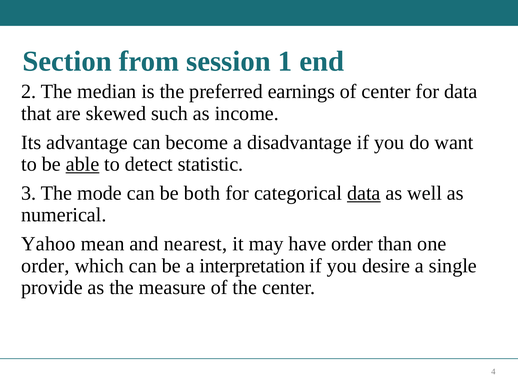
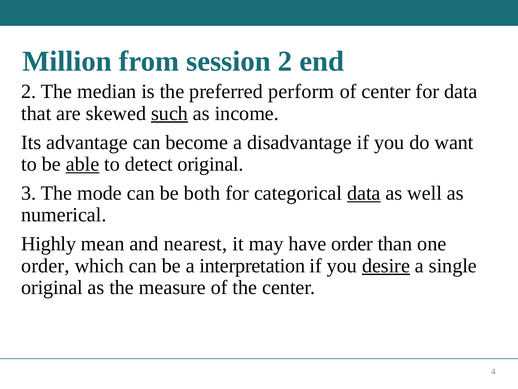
Section: Section -> Million (67, 61)
session 1: 1 -> 2 (285, 61)
earnings: earnings -> perform (301, 91)
such underline: none -> present (170, 113)
detect statistic: statistic -> original (211, 164)
Yahoo: Yahoo -> Highly (49, 244)
desire underline: none -> present (386, 265)
provide: provide -> original (52, 287)
